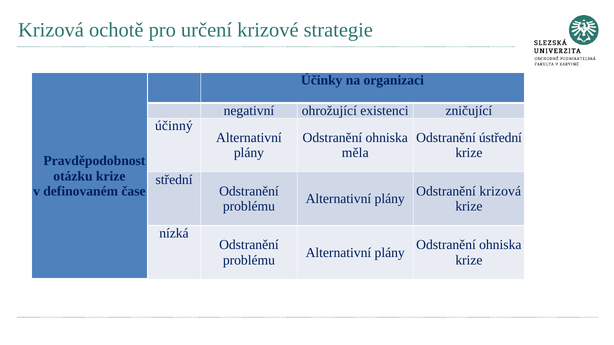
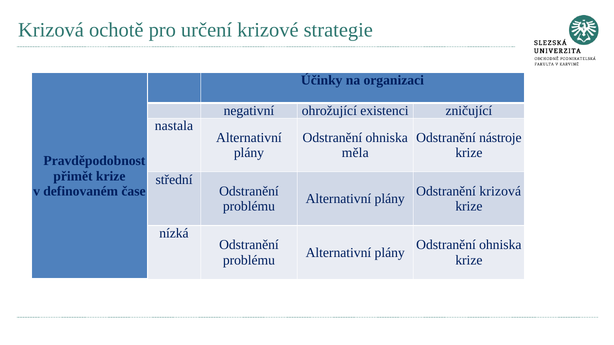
účinný: účinný -> nastala (174, 126)
ústřední: ústřední -> nástroje (500, 138)
otázku: otázku -> přimět (73, 176)
